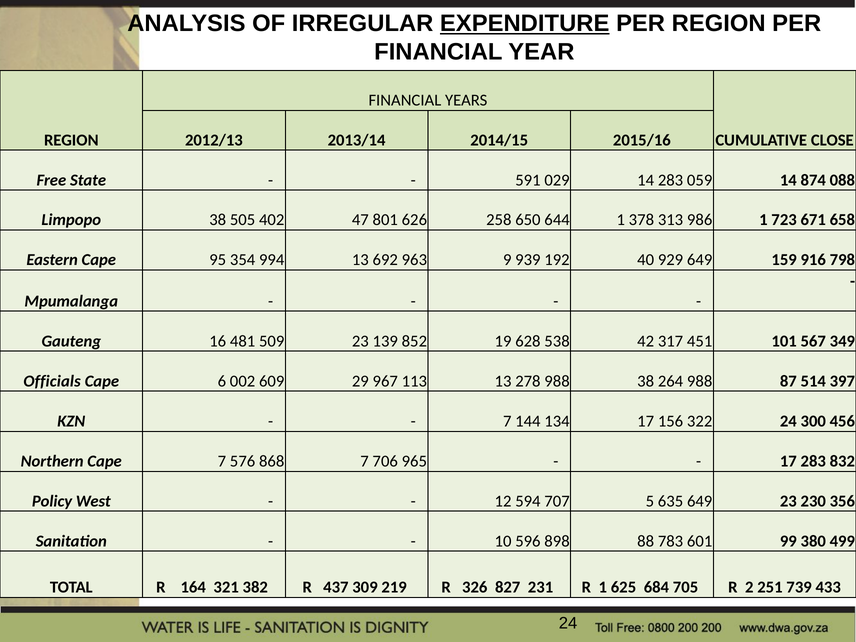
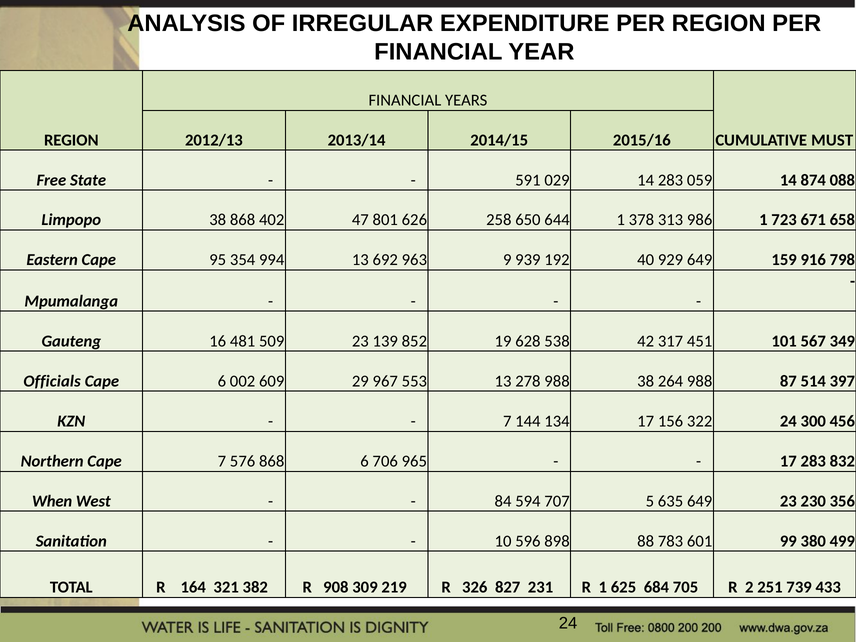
EXPENDITURE underline: present -> none (525, 23)
CLOSE: CLOSE -> MUST (832, 140)
38 505: 505 -> 868 (243, 220)
113: 113 -> 553 (414, 381)
868 7: 7 -> 6 (365, 461)
Policy: Policy -> When (52, 501)
12: 12 -> 84 (503, 501)
437: 437 -> 908 (336, 587)
